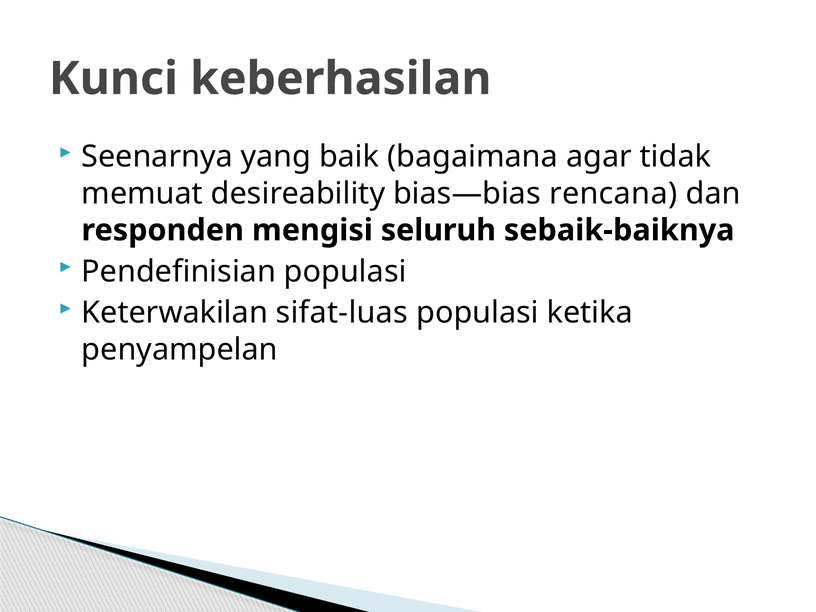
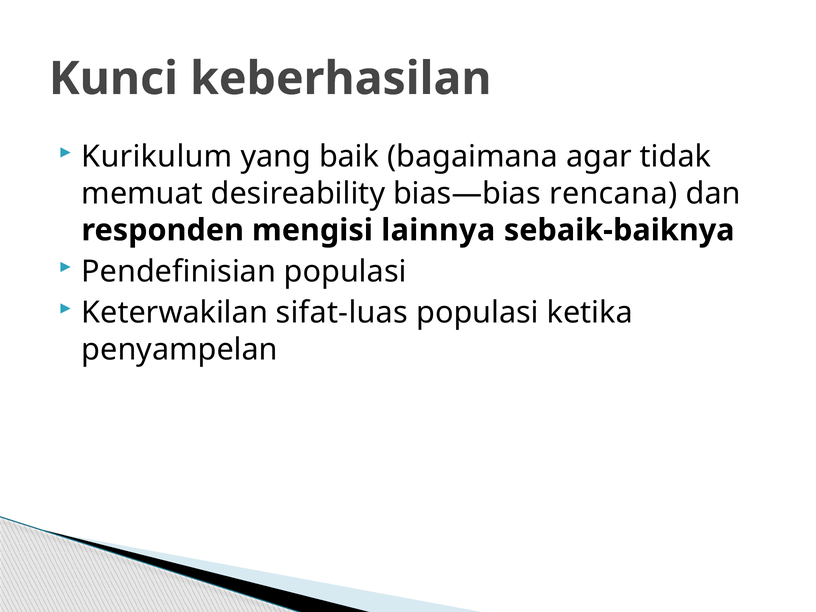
Seenarnya: Seenarnya -> Kurikulum (157, 157)
seluruh: seluruh -> lainnya (438, 230)
